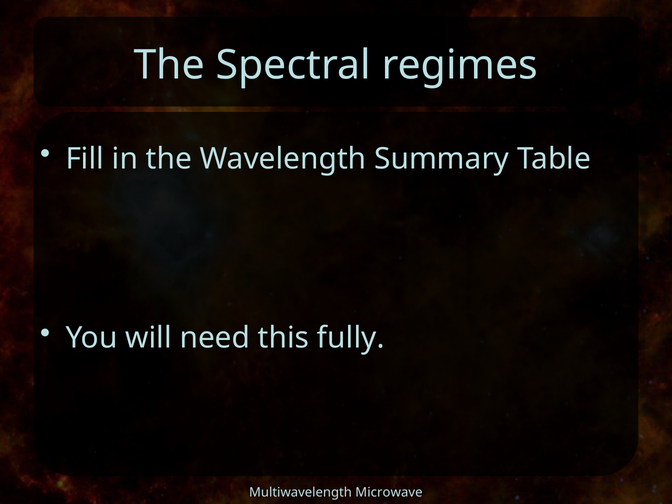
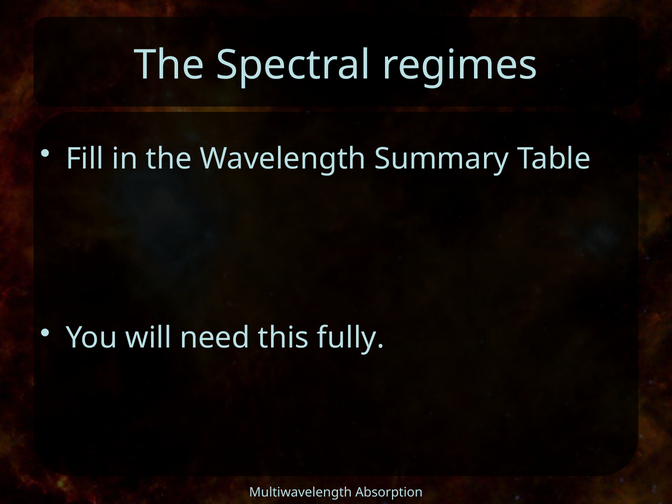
Microwave: Microwave -> Absorption (389, 492)
